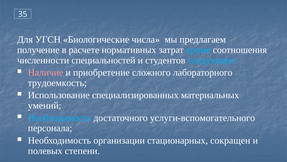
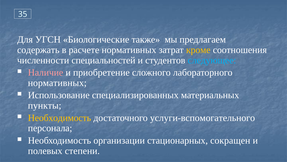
числа: числа -> также (146, 39)
получение: получение -> содержать (38, 50)
кроме colour: light blue -> yellow (198, 50)
трудоемкость: трудоемкость -> нормативных (57, 83)
умений: умений -> пункты (45, 105)
Необходимость colour: light blue -> yellow (60, 117)
